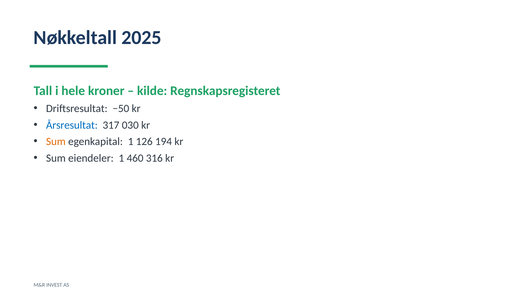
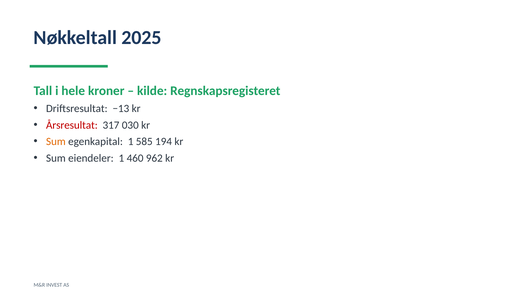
−50: −50 -> −13 (121, 109)
Årsresultat colour: blue -> red (72, 125)
126: 126 -> 585 (144, 142)
316: 316 -> 962 (154, 158)
